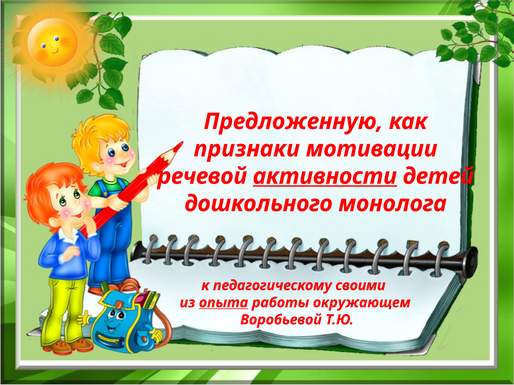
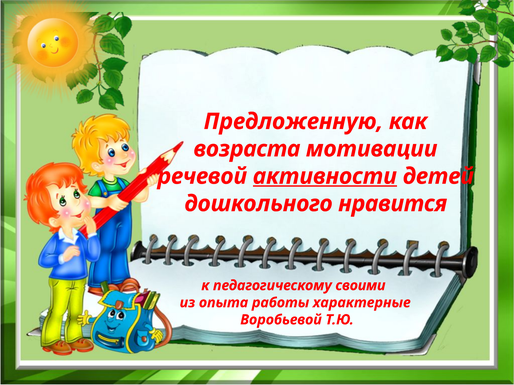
признаки: признаки -> возраста (247, 149)
монолога: монолога -> нравится (393, 204)
опыта underline: present -> none (224, 303)
окружающем: окружающем -> характерные (362, 303)
